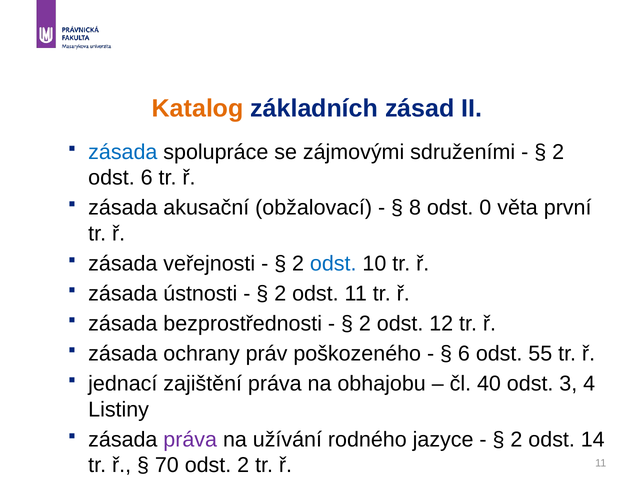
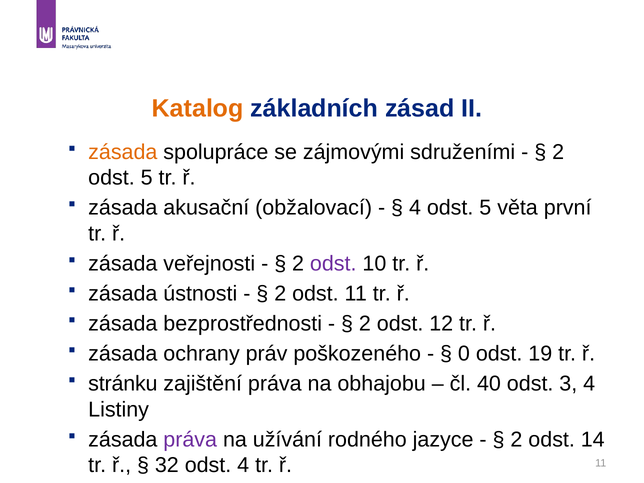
zásada colour: blue -> orange (123, 152)
6: 6 -> 5 (147, 178)
8: 8 -> 4 (415, 208)
0: 0 -> 5 (485, 208)
odst colour: blue -> purple (333, 264)
6: 6 -> 0 (464, 354)
55: 55 -> 19 (540, 354)
jednací: jednací -> stránku (123, 384)
70: 70 -> 32 (167, 465)
odst 2: 2 -> 4 (243, 465)
